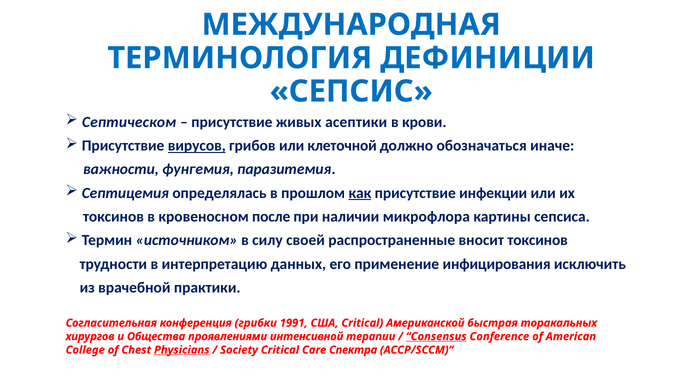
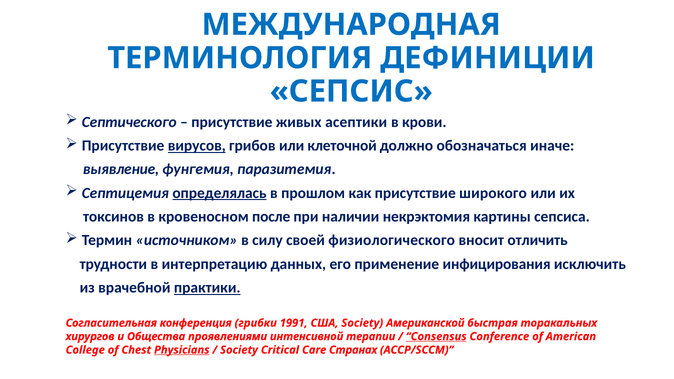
Септическом: Септическом -> Септического (129, 122)
важности: важности -> выявление (121, 169)
определялась underline: none -> present (220, 193)
как underline: present -> none (360, 193)
инфекции: инфекции -> широкого (493, 193)
микрофлора: микрофлора -> некрэктомия (426, 217)
распространенные: распространенные -> физиологического (392, 240)
вносит токсинов: токсинов -> отличить (538, 240)
практики underline: none -> present (207, 288)
США Critical: Critical -> Society (362, 323)
Спектра: Спектра -> Странах (353, 350)
